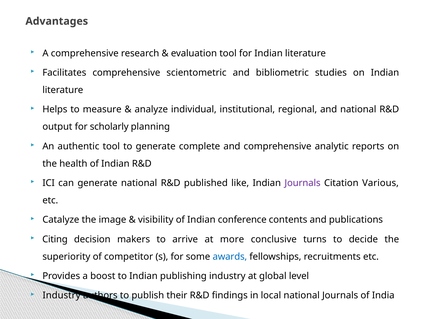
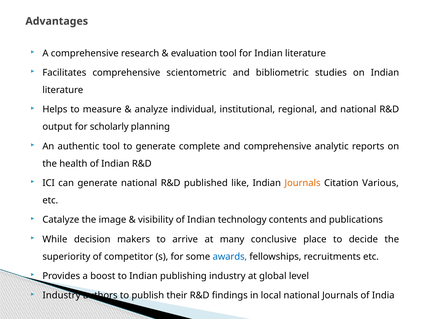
Journals colour: purple -> orange (303, 183)
conference: conference -> technology (242, 220)
Citing: Citing -> While (55, 239)
more: more -> many (232, 239)
turns: turns -> place (315, 239)
